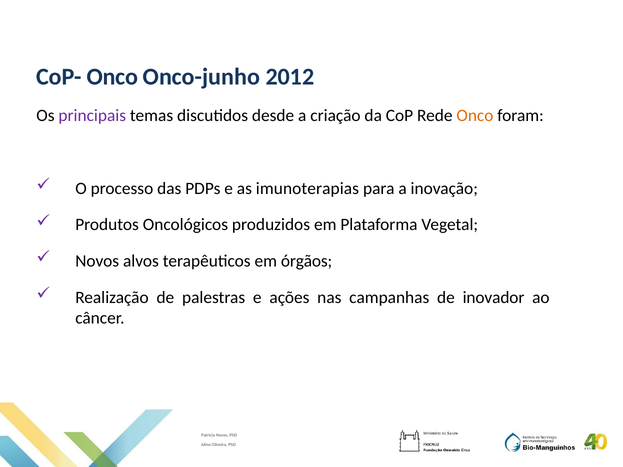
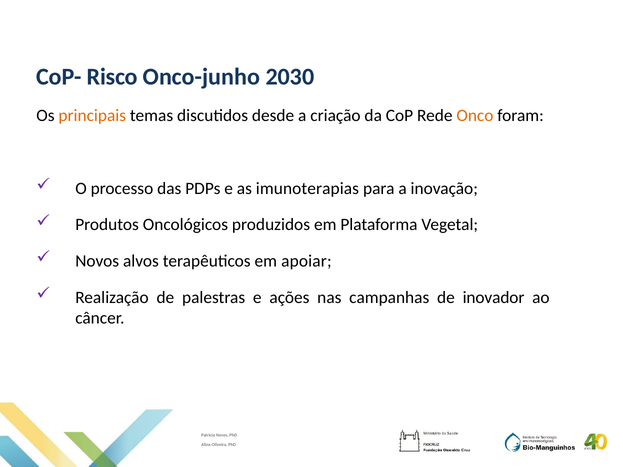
CoP- Onco: Onco -> Risco (112, 77)
2012: 2012 -> 2030 (290, 77)
principais colour: purple -> orange (92, 116)
órgãos: órgãos -> apoiar (306, 261)
